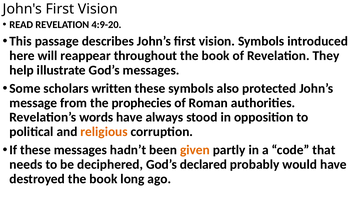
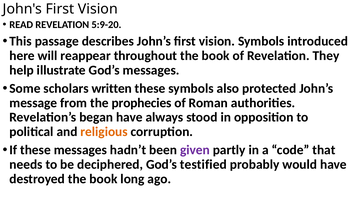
4:9-20: 4:9-20 -> 5:9-20 (106, 25)
words: words -> began (96, 117)
given colour: orange -> purple (195, 150)
declared: declared -> testified (203, 164)
